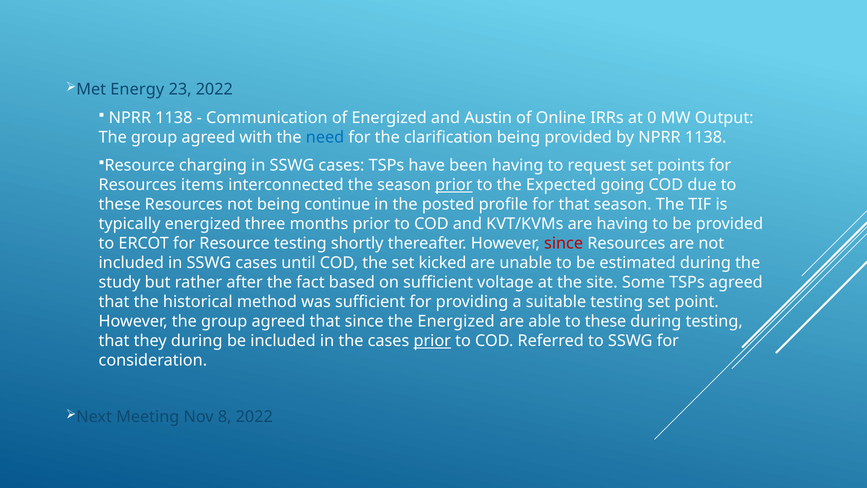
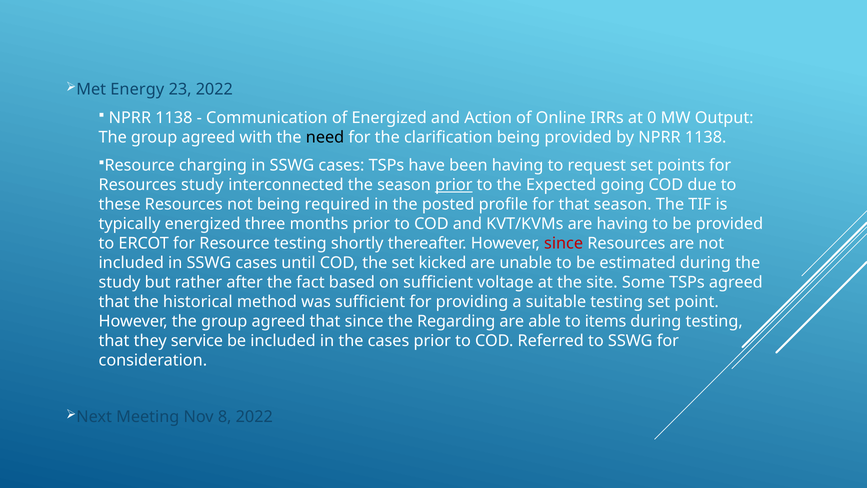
Austin: Austin -> Action (488, 118)
need colour: blue -> black (325, 137)
Resources items: items -> study (202, 185)
continue: continue -> required (337, 204)
the Energized: Energized -> Regarding (456, 321)
able to these: these -> items (606, 321)
they during: during -> service (197, 341)
prior underline: present -> none (432, 341)
